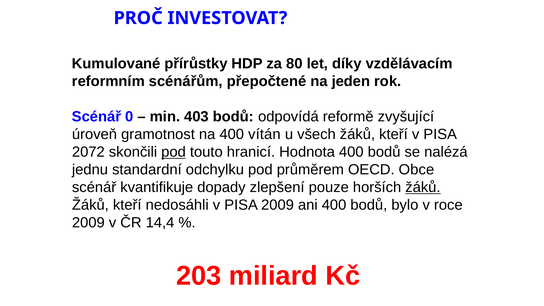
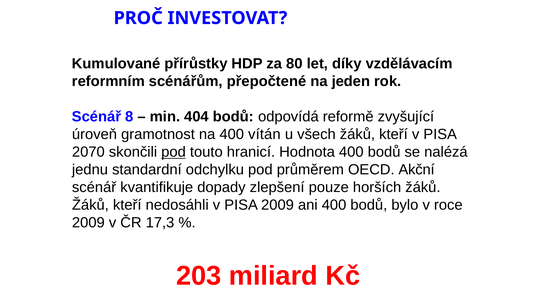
0: 0 -> 8 (129, 117)
403: 403 -> 404 (197, 117)
2072: 2072 -> 2070 (88, 152)
Obce: Obce -> Akční (417, 170)
žáků underline: present -> none (423, 187)
14,4: 14,4 -> 17,3 (160, 223)
